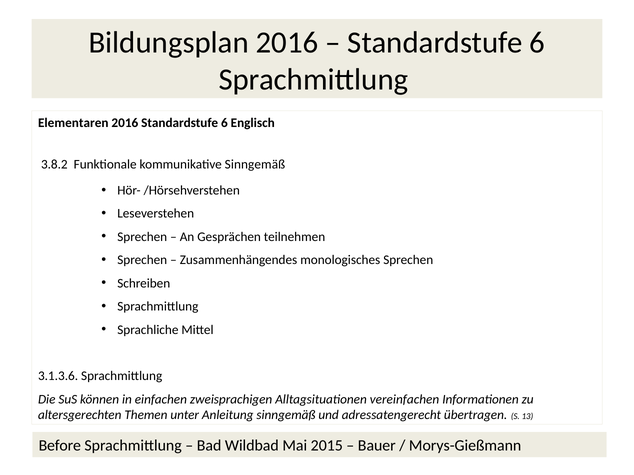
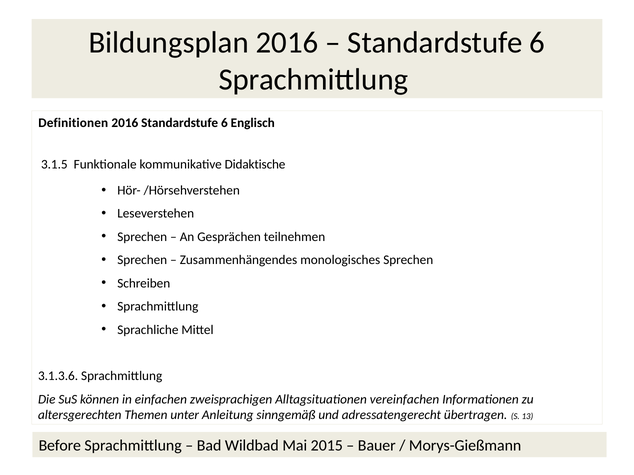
Elementaren: Elementaren -> Definitionen (73, 123)
3.8.2: 3.8.2 -> 3.1.5 (54, 165)
kommunikative Sinngemäß: Sinngemäß -> Didaktische (255, 165)
